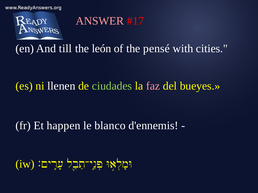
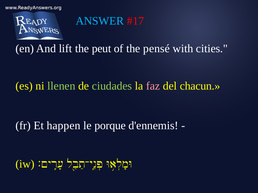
ANSWER colour: pink -> light blue (100, 21)
till: till -> lift (65, 49)
león: león -> peut (101, 49)
llenen colour: white -> light green (61, 86)
bueyes: bueyes -> chacun (200, 86)
blanco: blanco -> porque (110, 126)
